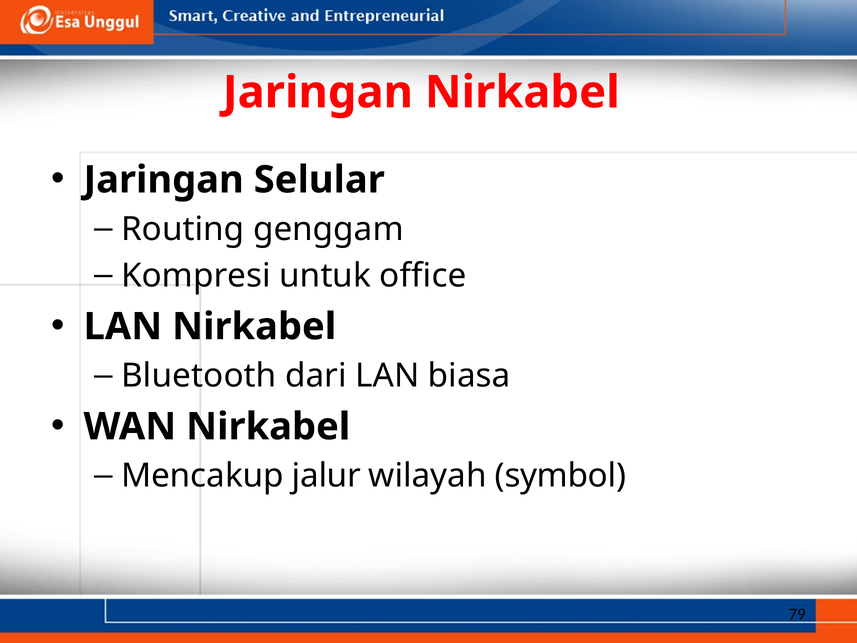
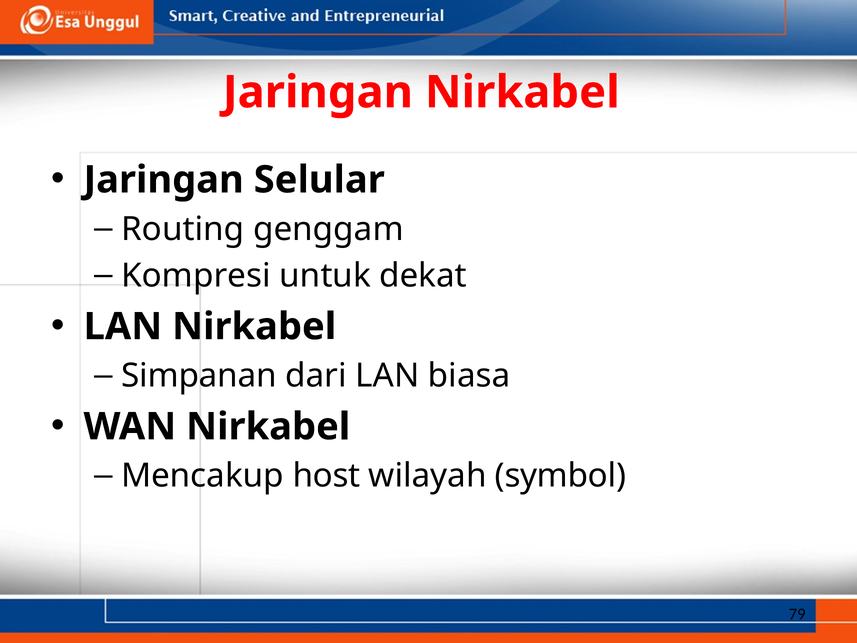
office: office -> dekat (423, 276)
Bluetooth: Bluetooth -> Simpanan (199, 376)
jalur: jalur -> host (326, 476)
